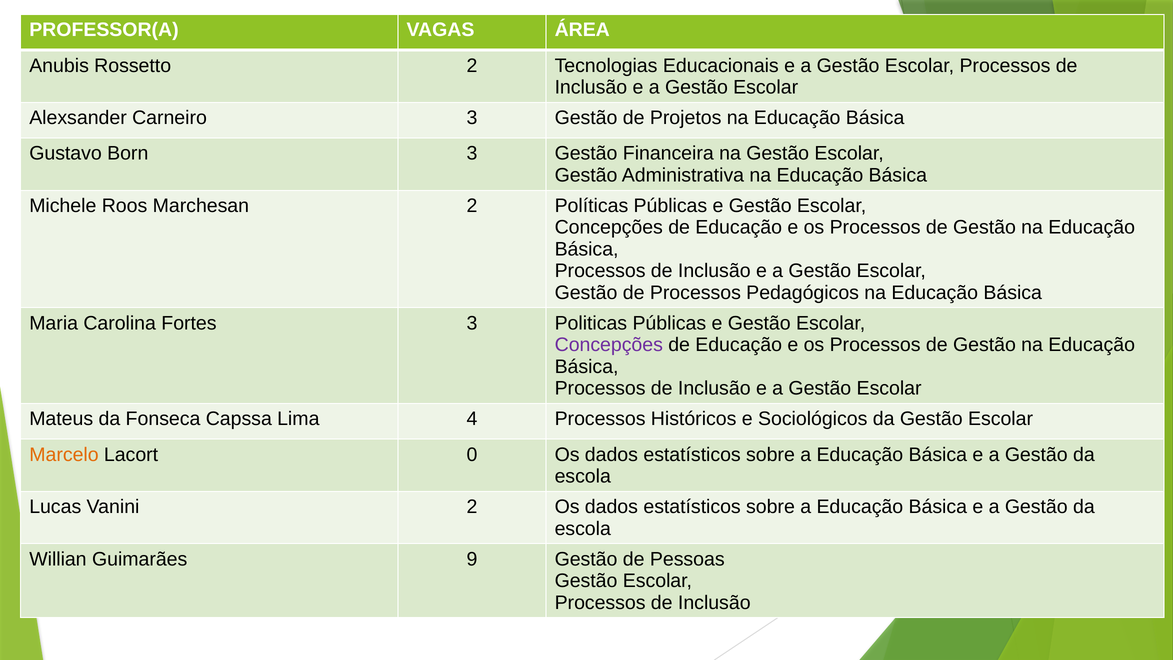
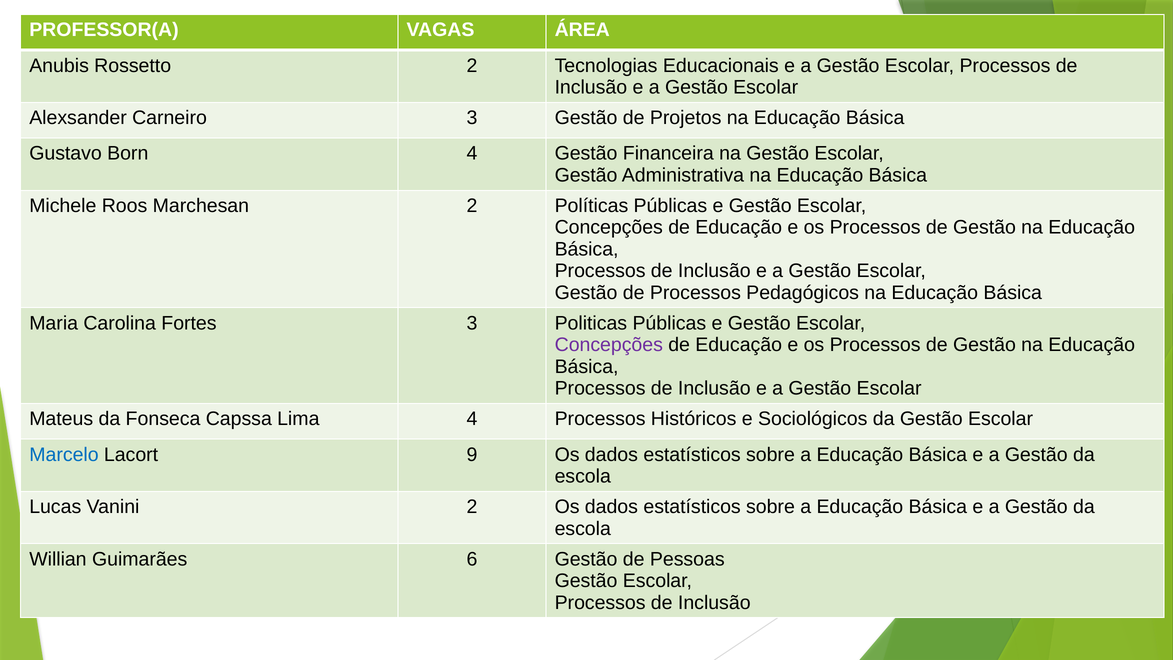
Born 3: 3 -> 4 (472, 154)
Marcelo colour: orange -> blue (64, 455)
0: 0 -> 9 (472, 455)
9: 9 -> 6 (472, 559)
